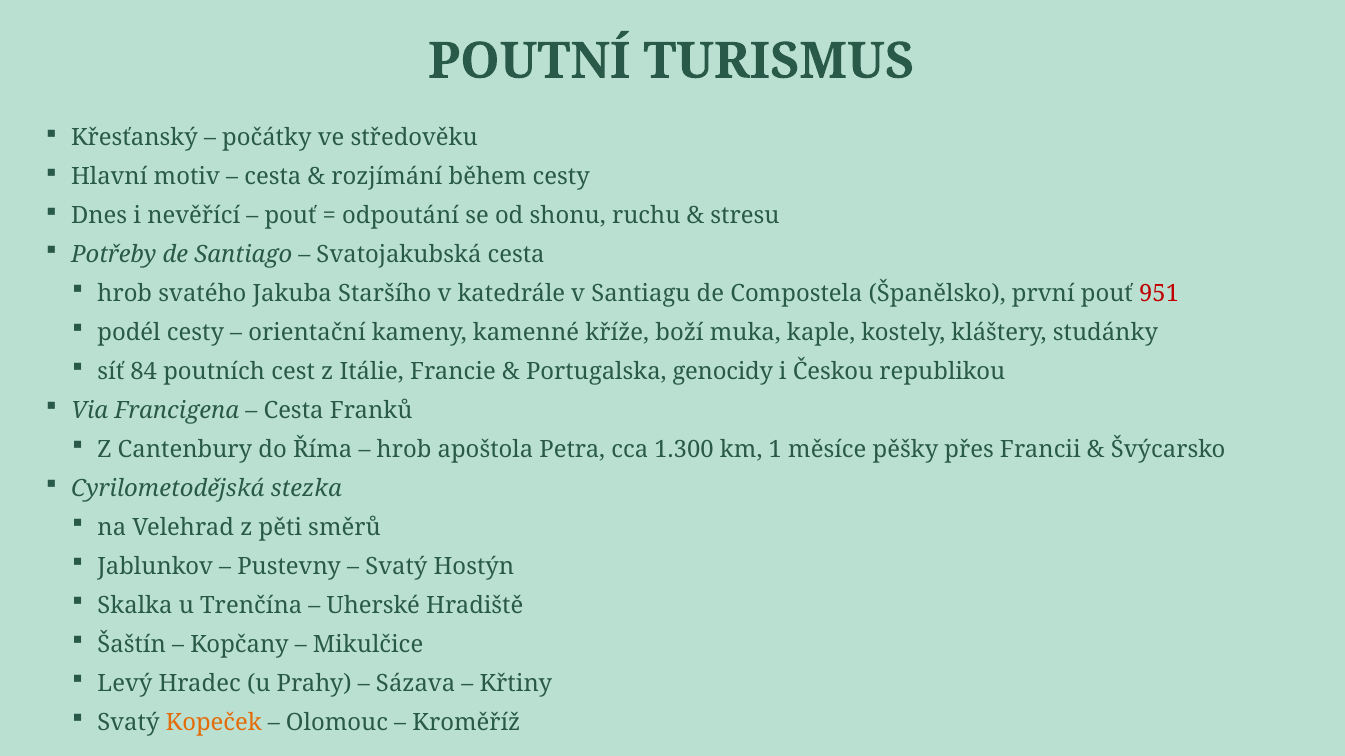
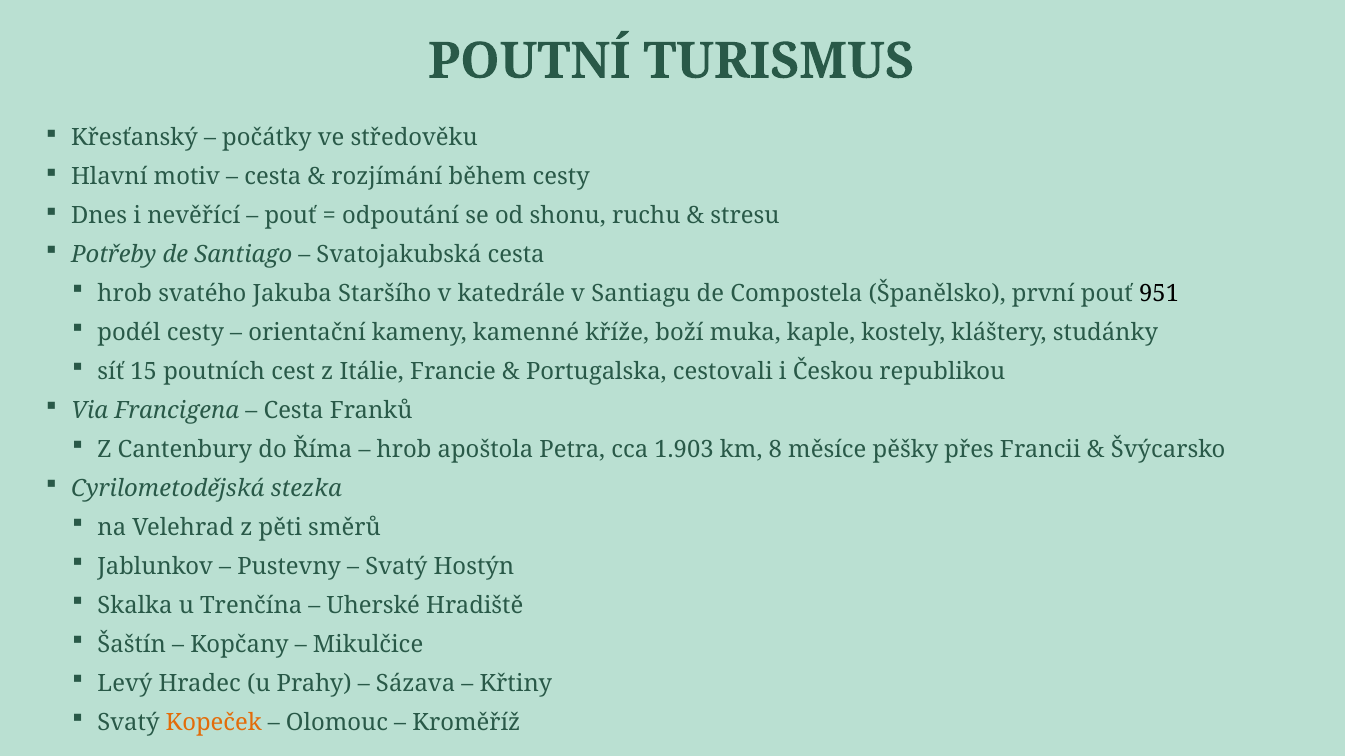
951 colour: red -> black (1159, 294)
84: 84 -> 15 (144, 372)
genocidy: genocidy -> cestovali (723, 372)
1.300: 1.300 -> 1.903 (684, 450)
1: 1 -> 8 (775, 450)
